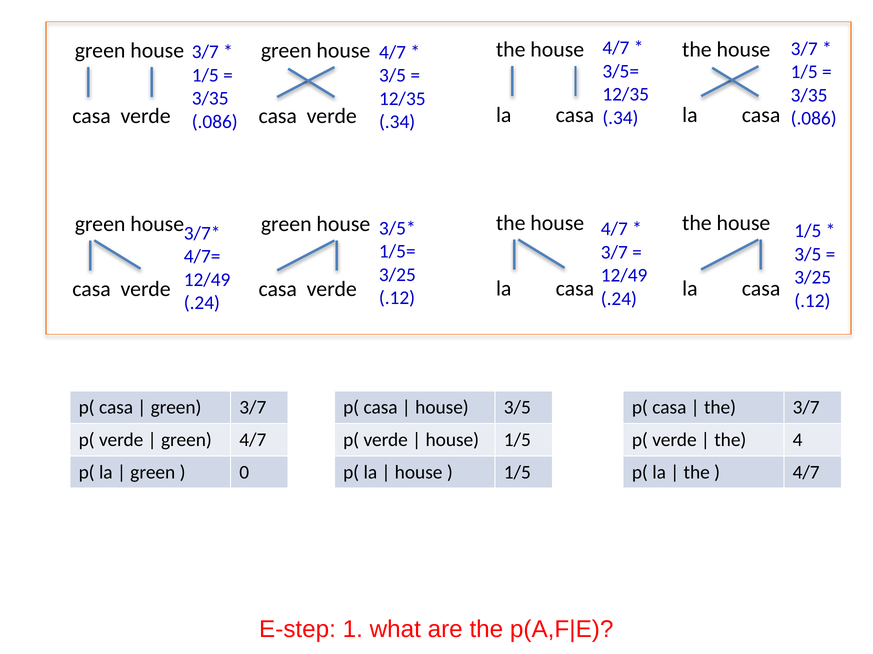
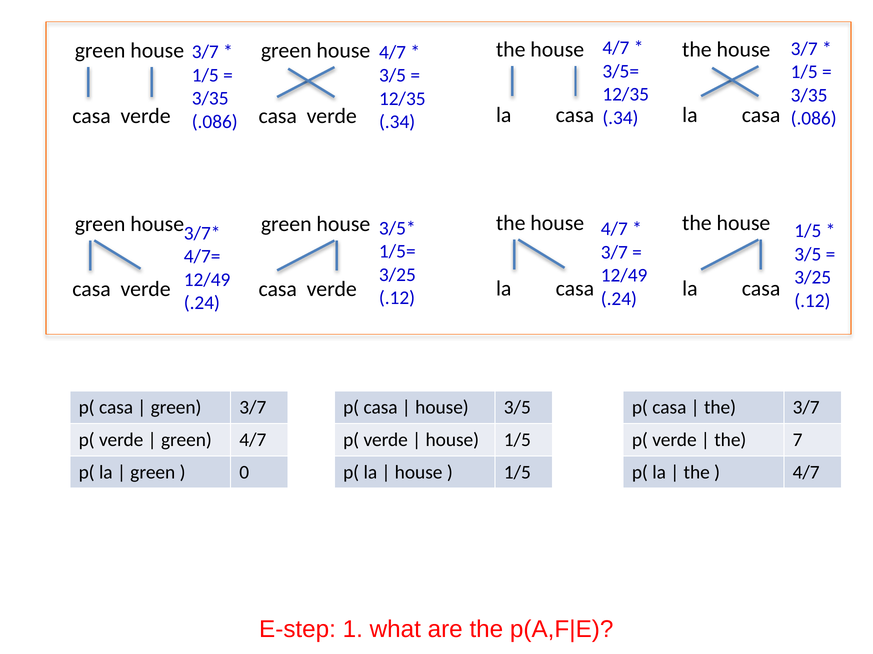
4: 4 -> 7 (798, 440)
